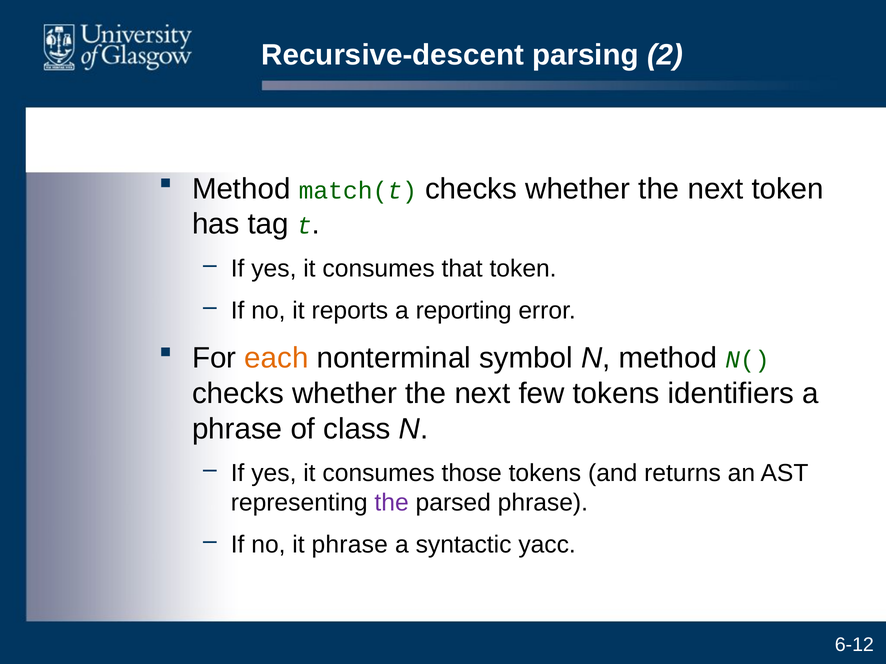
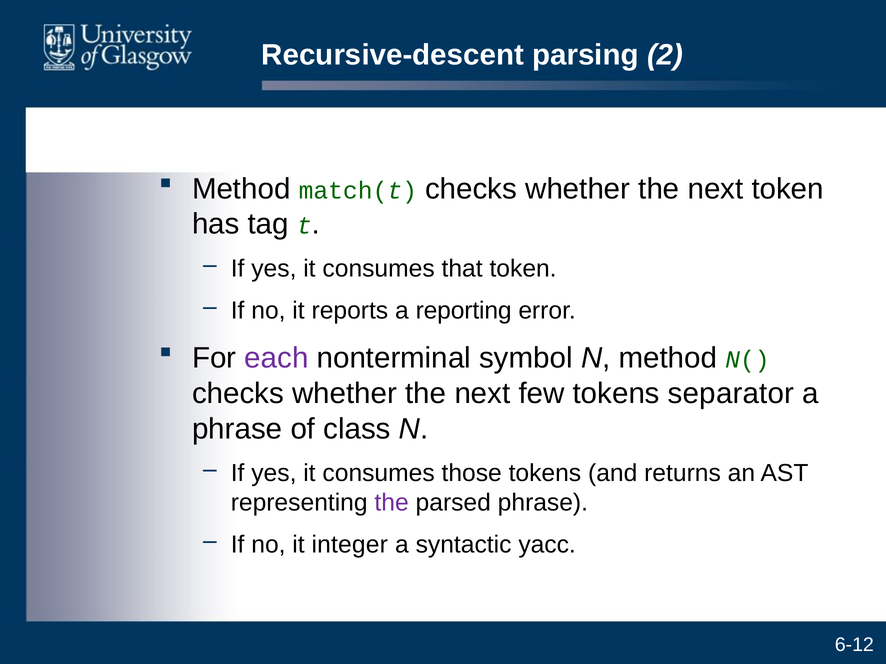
each colour: orange -> purple (276, 358)
identifiers: identifiers -> separator (731, 394)
it phrase: phrase -> integer (350, 545)
